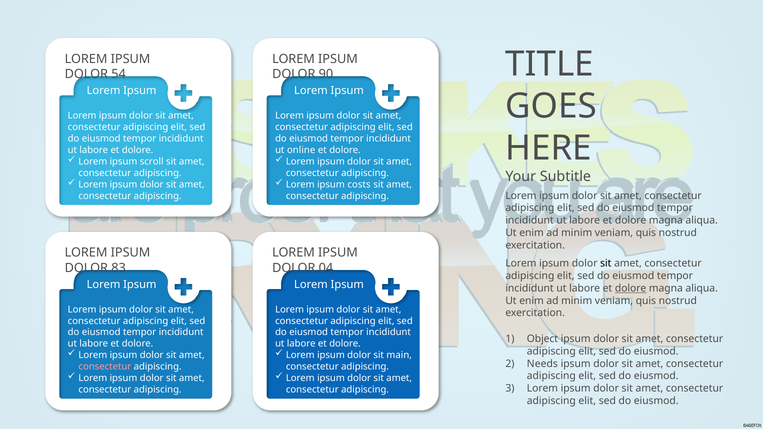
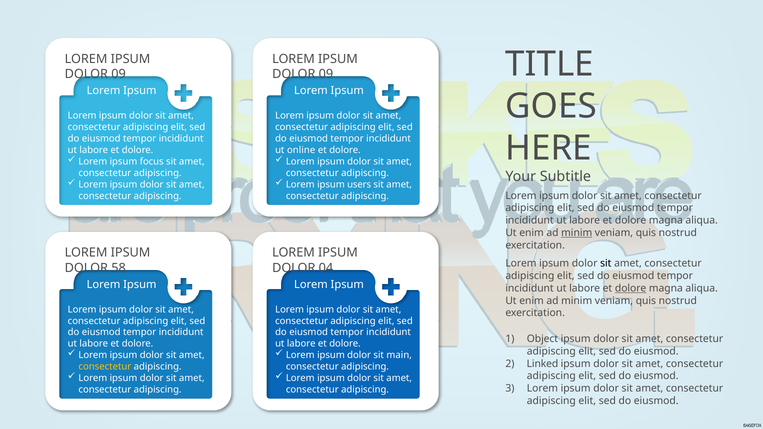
54: 54 -> 09 (119, 74)
90: 90 -> 09 (326, 74)
scroll: scroll -> focus (152, 162)
costs: costs -> users (359, 185)
minim underline: none -> present (577, 233)
83: 83 -> 58 (119, 268)
Needs: Needs -> Linked (542, 364)
consectetur colour: pink -> yellow (105, 367)
